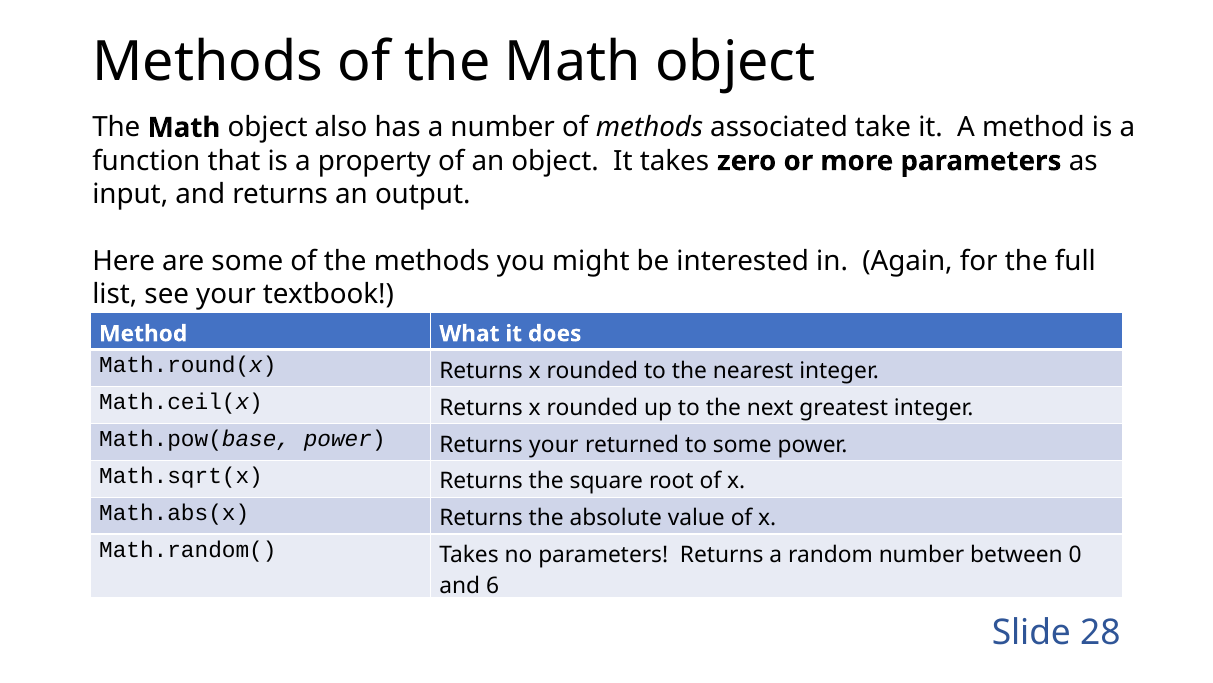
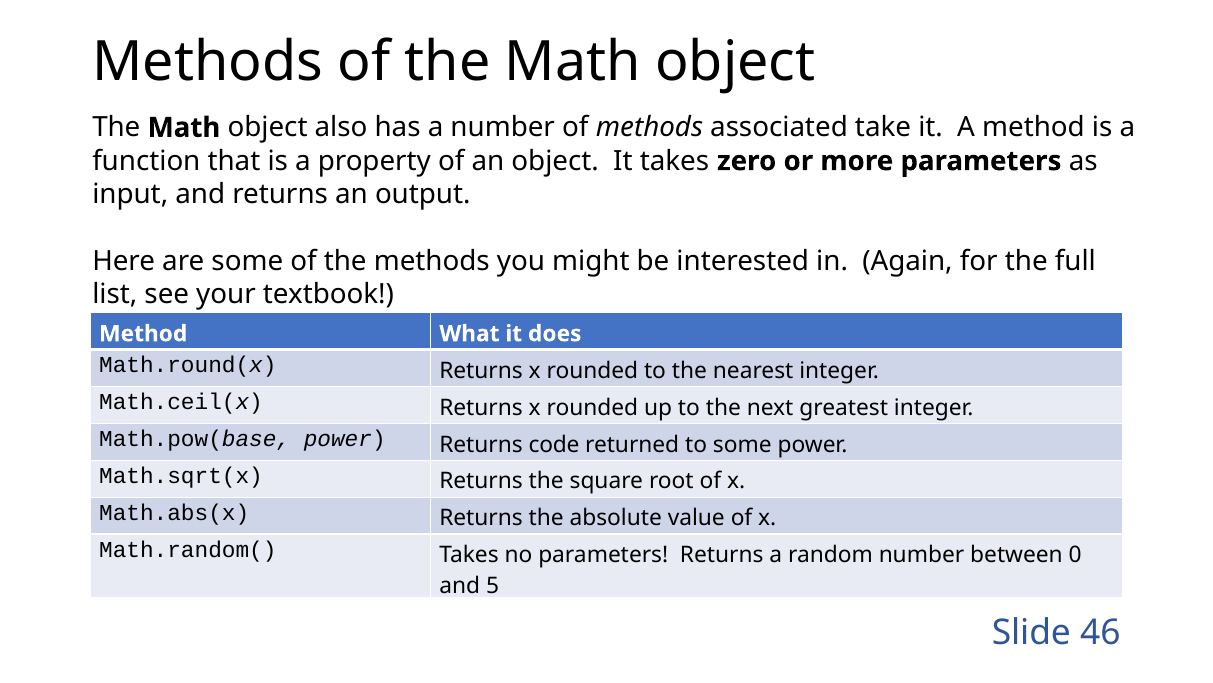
Returns your: your -> code (554, 444)
6: 6 -> 5 (493, 586)
28: 28 -> 46 (1100, 632)
